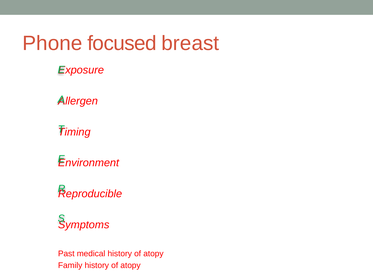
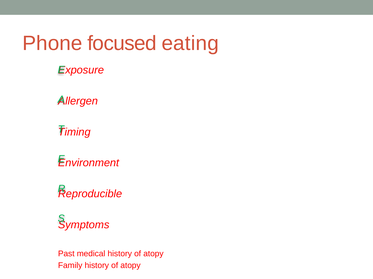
breast: breast -> eating (190, 43)
